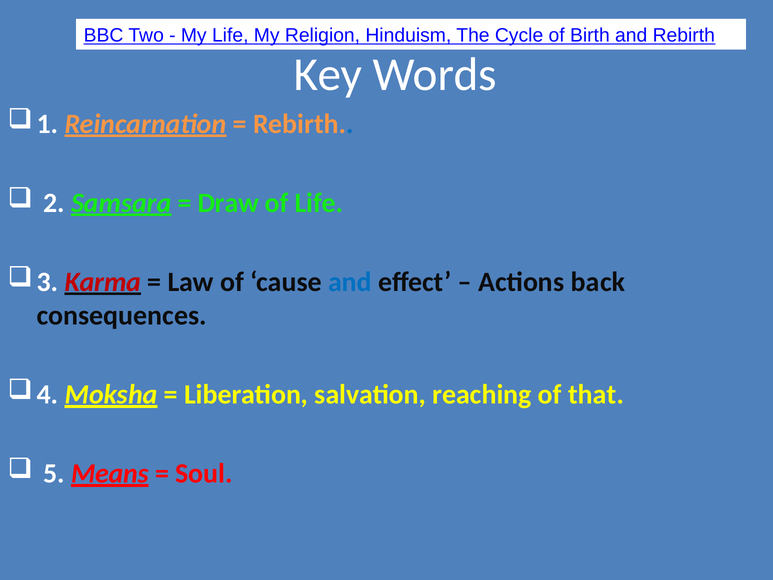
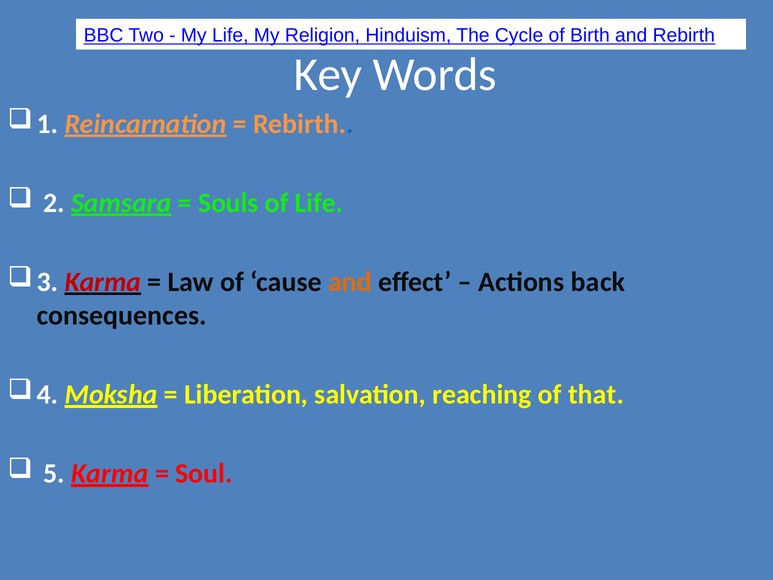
Draw: Draw -> Souls (228, 203)
and colour: blue -> orange (350, 282)
5 Means: Means -> Karma (110, 473)
